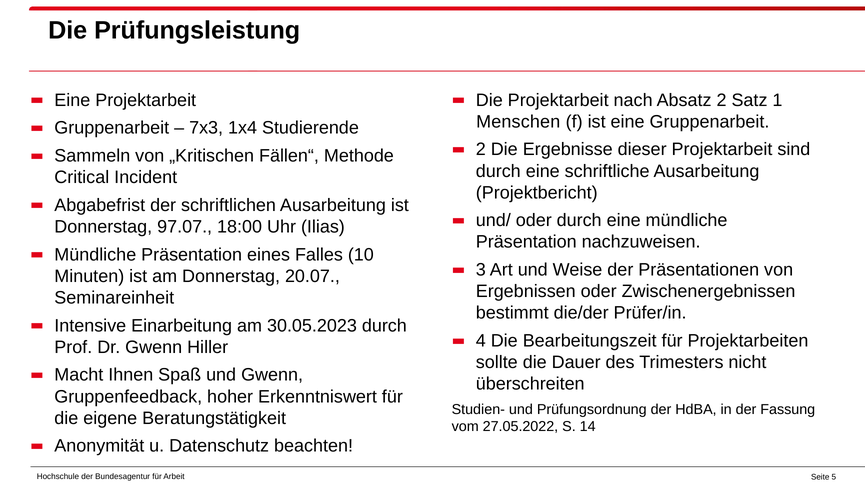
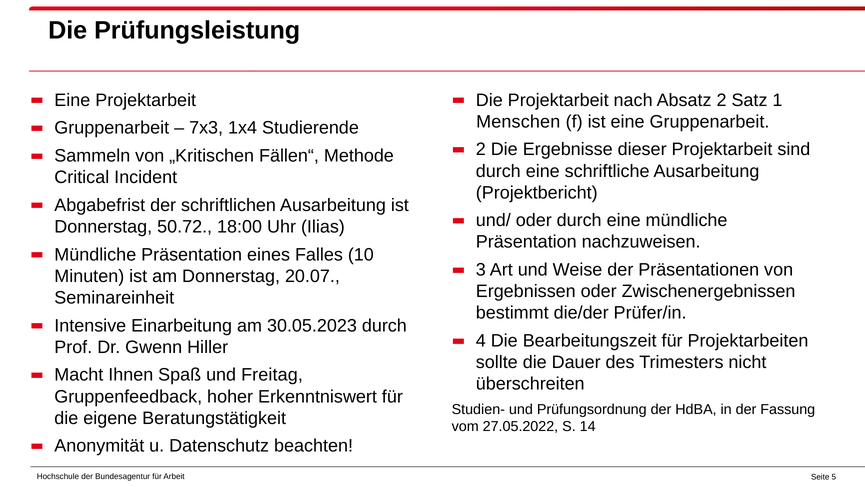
97.07: 97.07 -> 50.72 (185, 227)
und Gwenn: Gwenn -> Freitag (272, 375)
